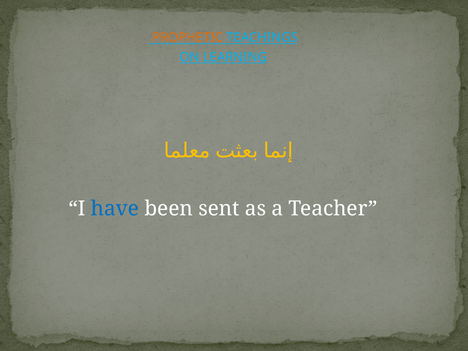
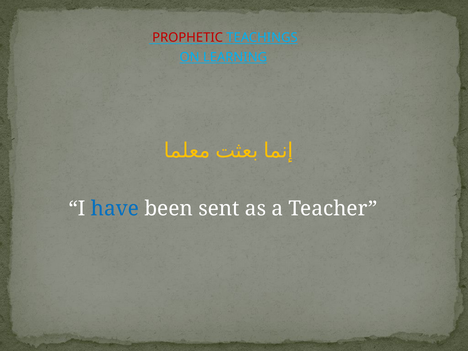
PROPHETIC colour: orange -> red (188, 38)
